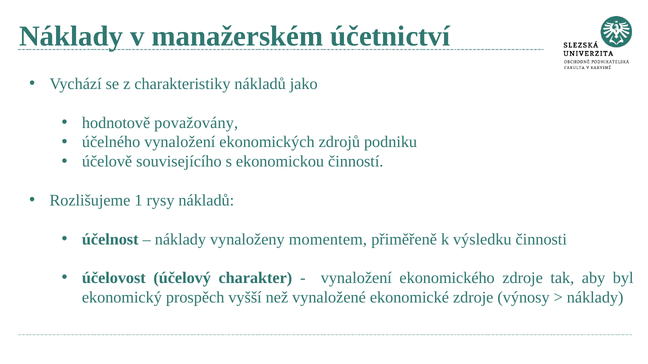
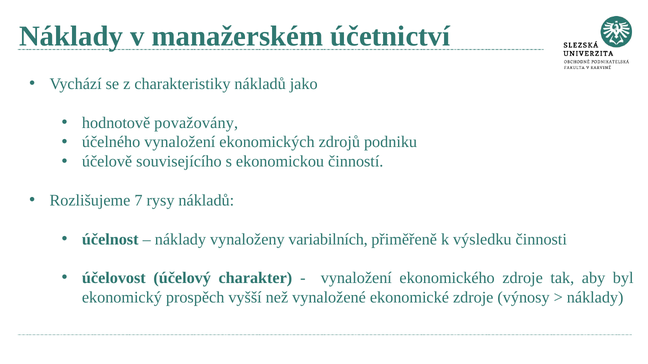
1: 1 -> 7 (139, 201)
momentem: momentem -> variabilních (328, 240)
